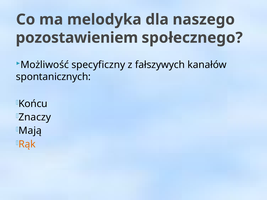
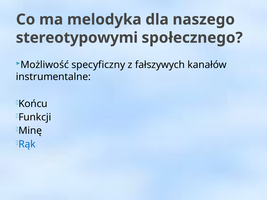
pozostawieniem: pozostawieniem -> stereotypowymi (77, 38)
spontanicznych: spontanicznych -> instrumentalne (53, 77)
Znaczy: Znaczy -> Funkcji (35, 117)
Mają: Mają -> Minę (30, 131)
Rąk colour: orange -> blue (27, 144)
